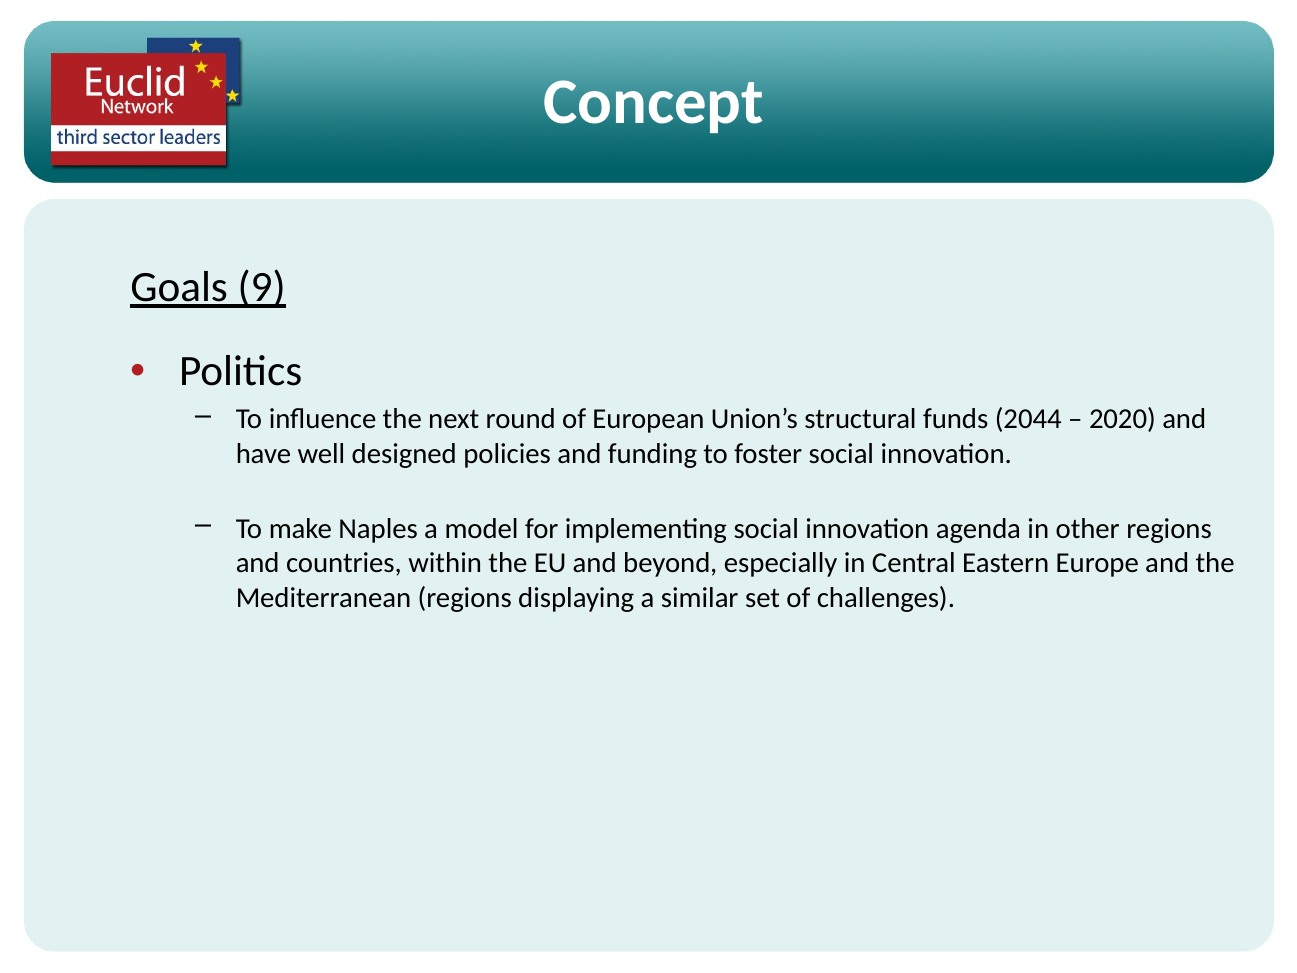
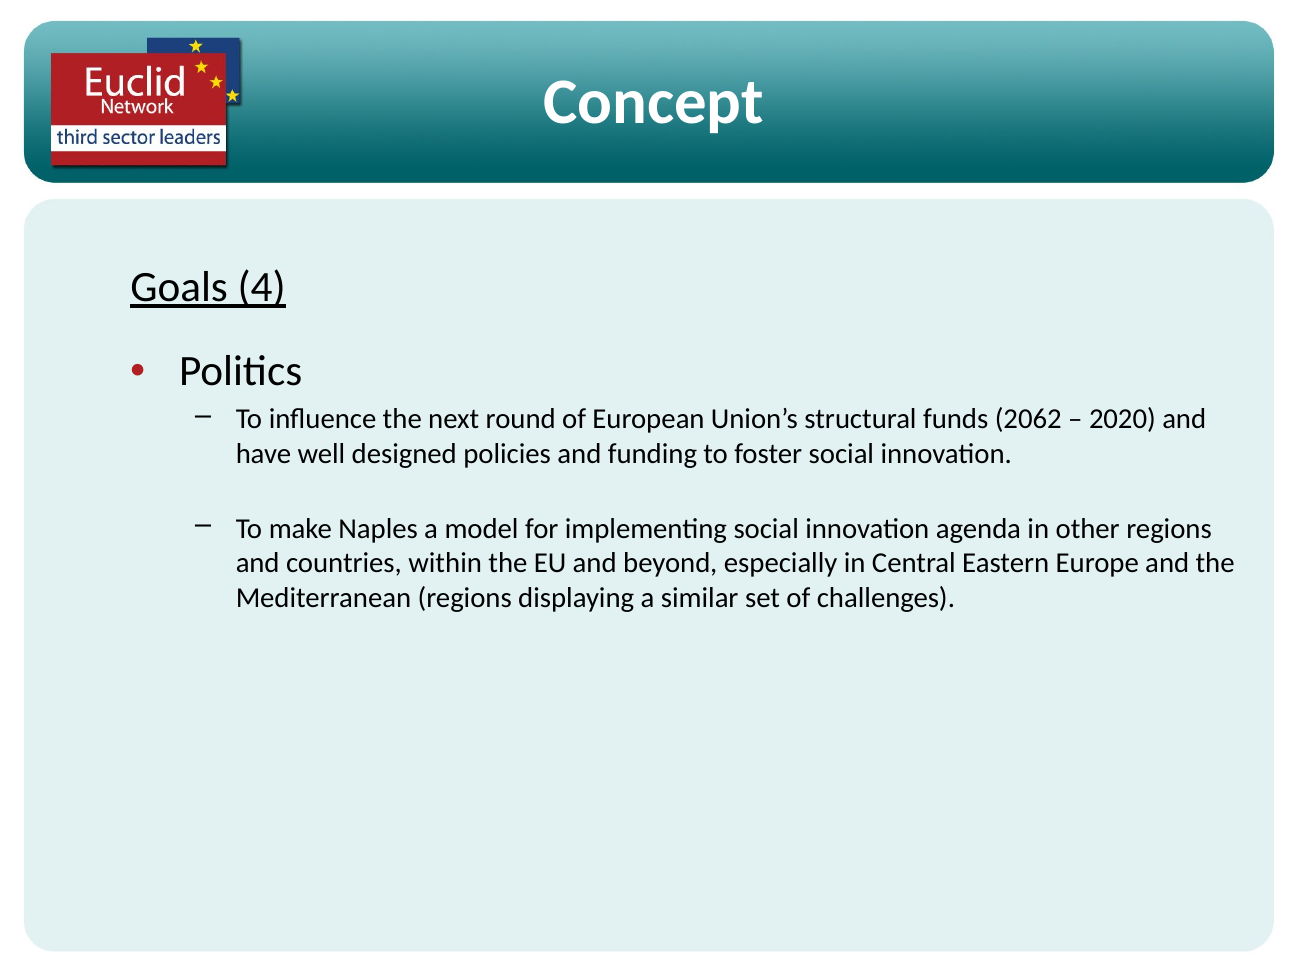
9: 9 -> 4 (262, 287)
2044: 2044 -> 2062 (1028, 419)
